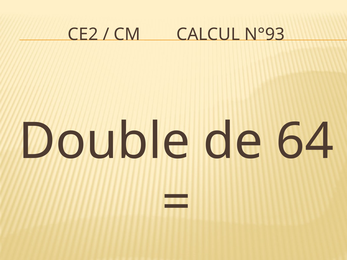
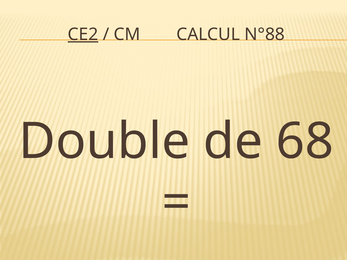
CE2 underline: none -> present (83, 34)
N°93: N°93 -> N°88 (265, 34)
64: 64 -> 68 (305, 142)
